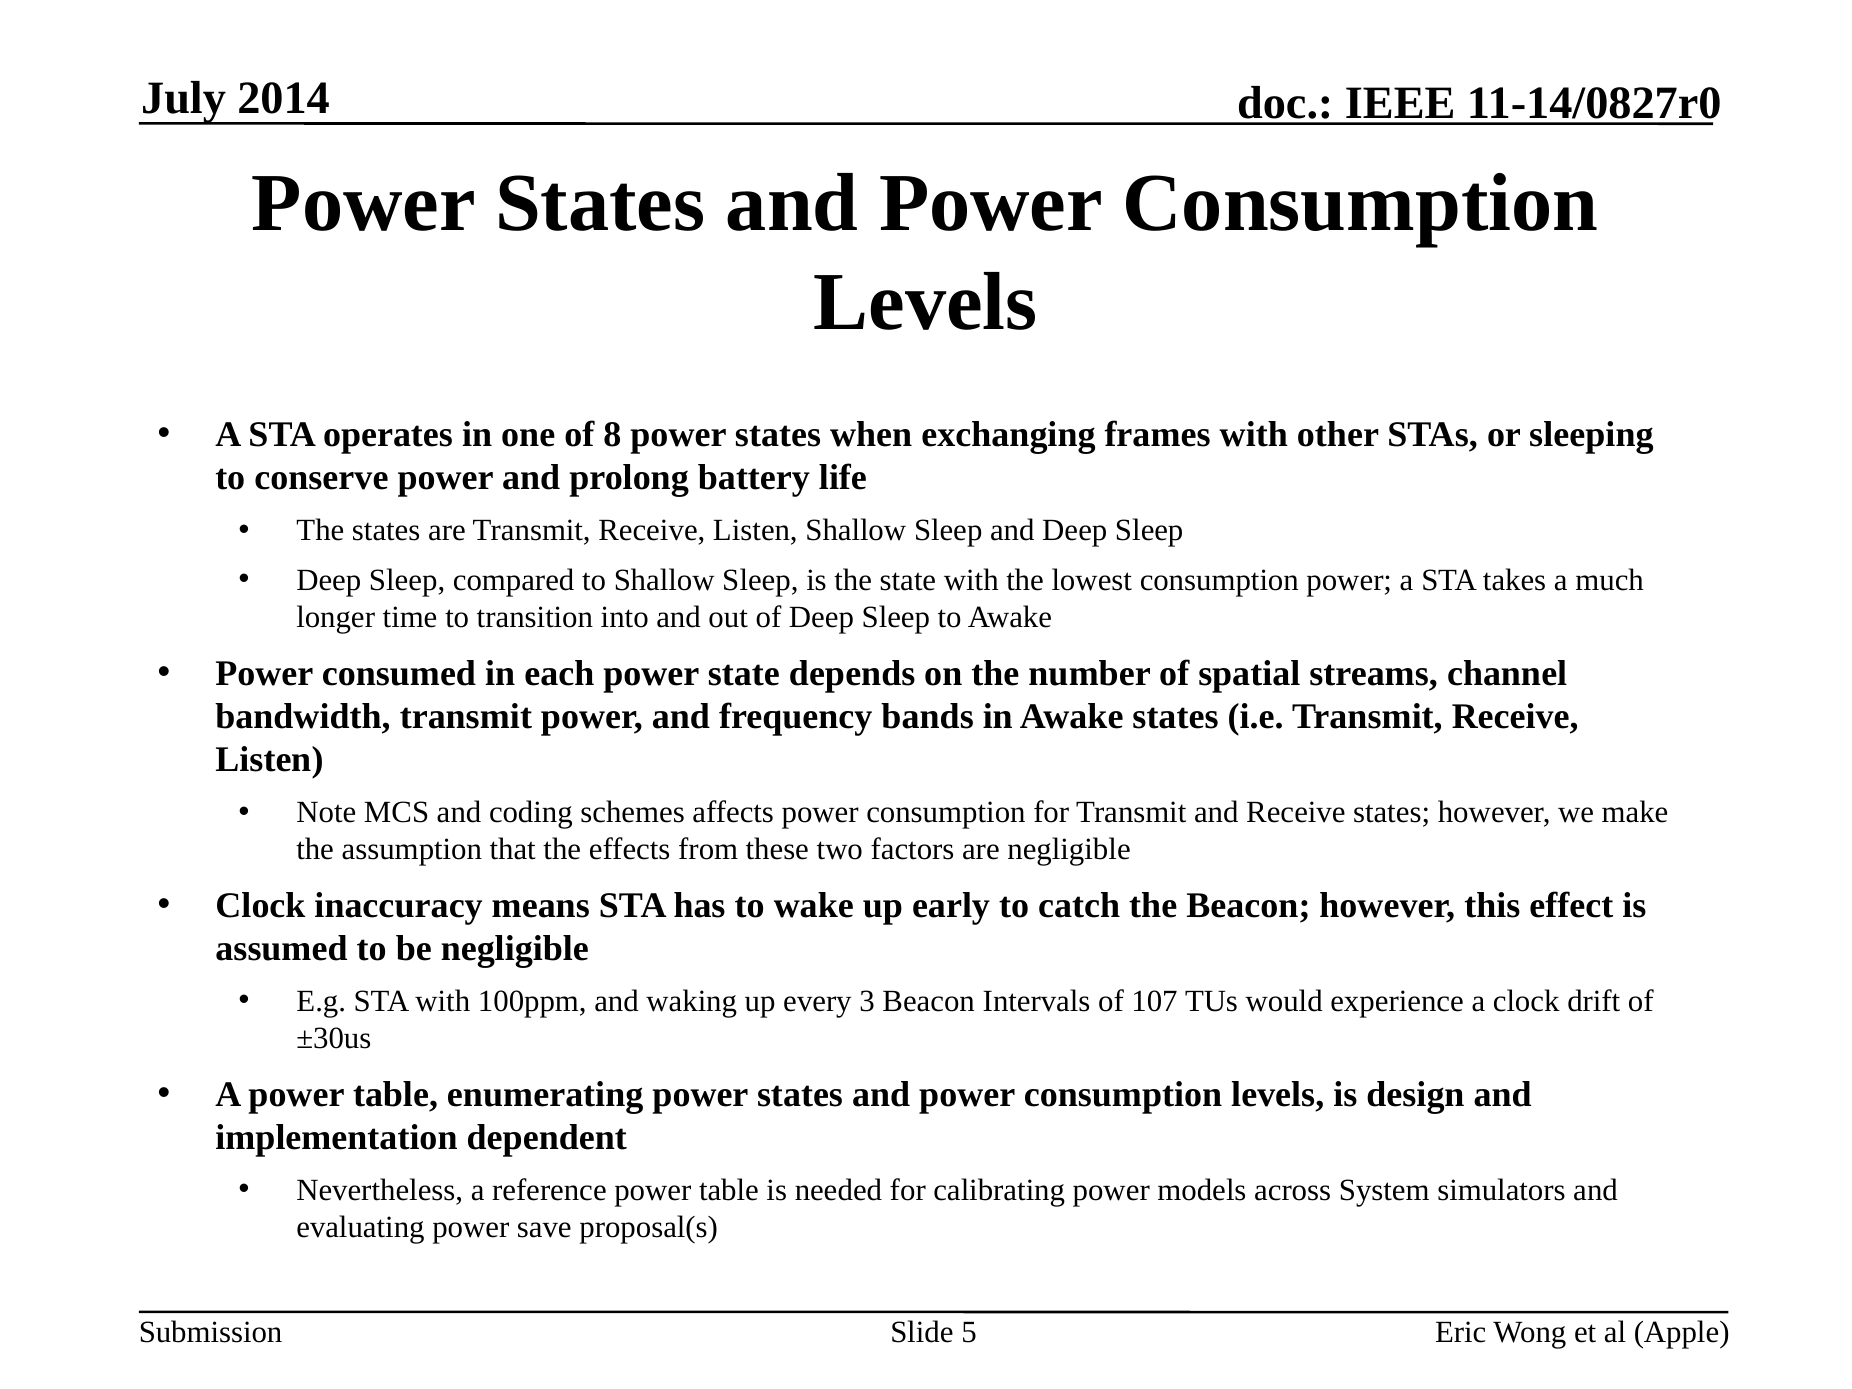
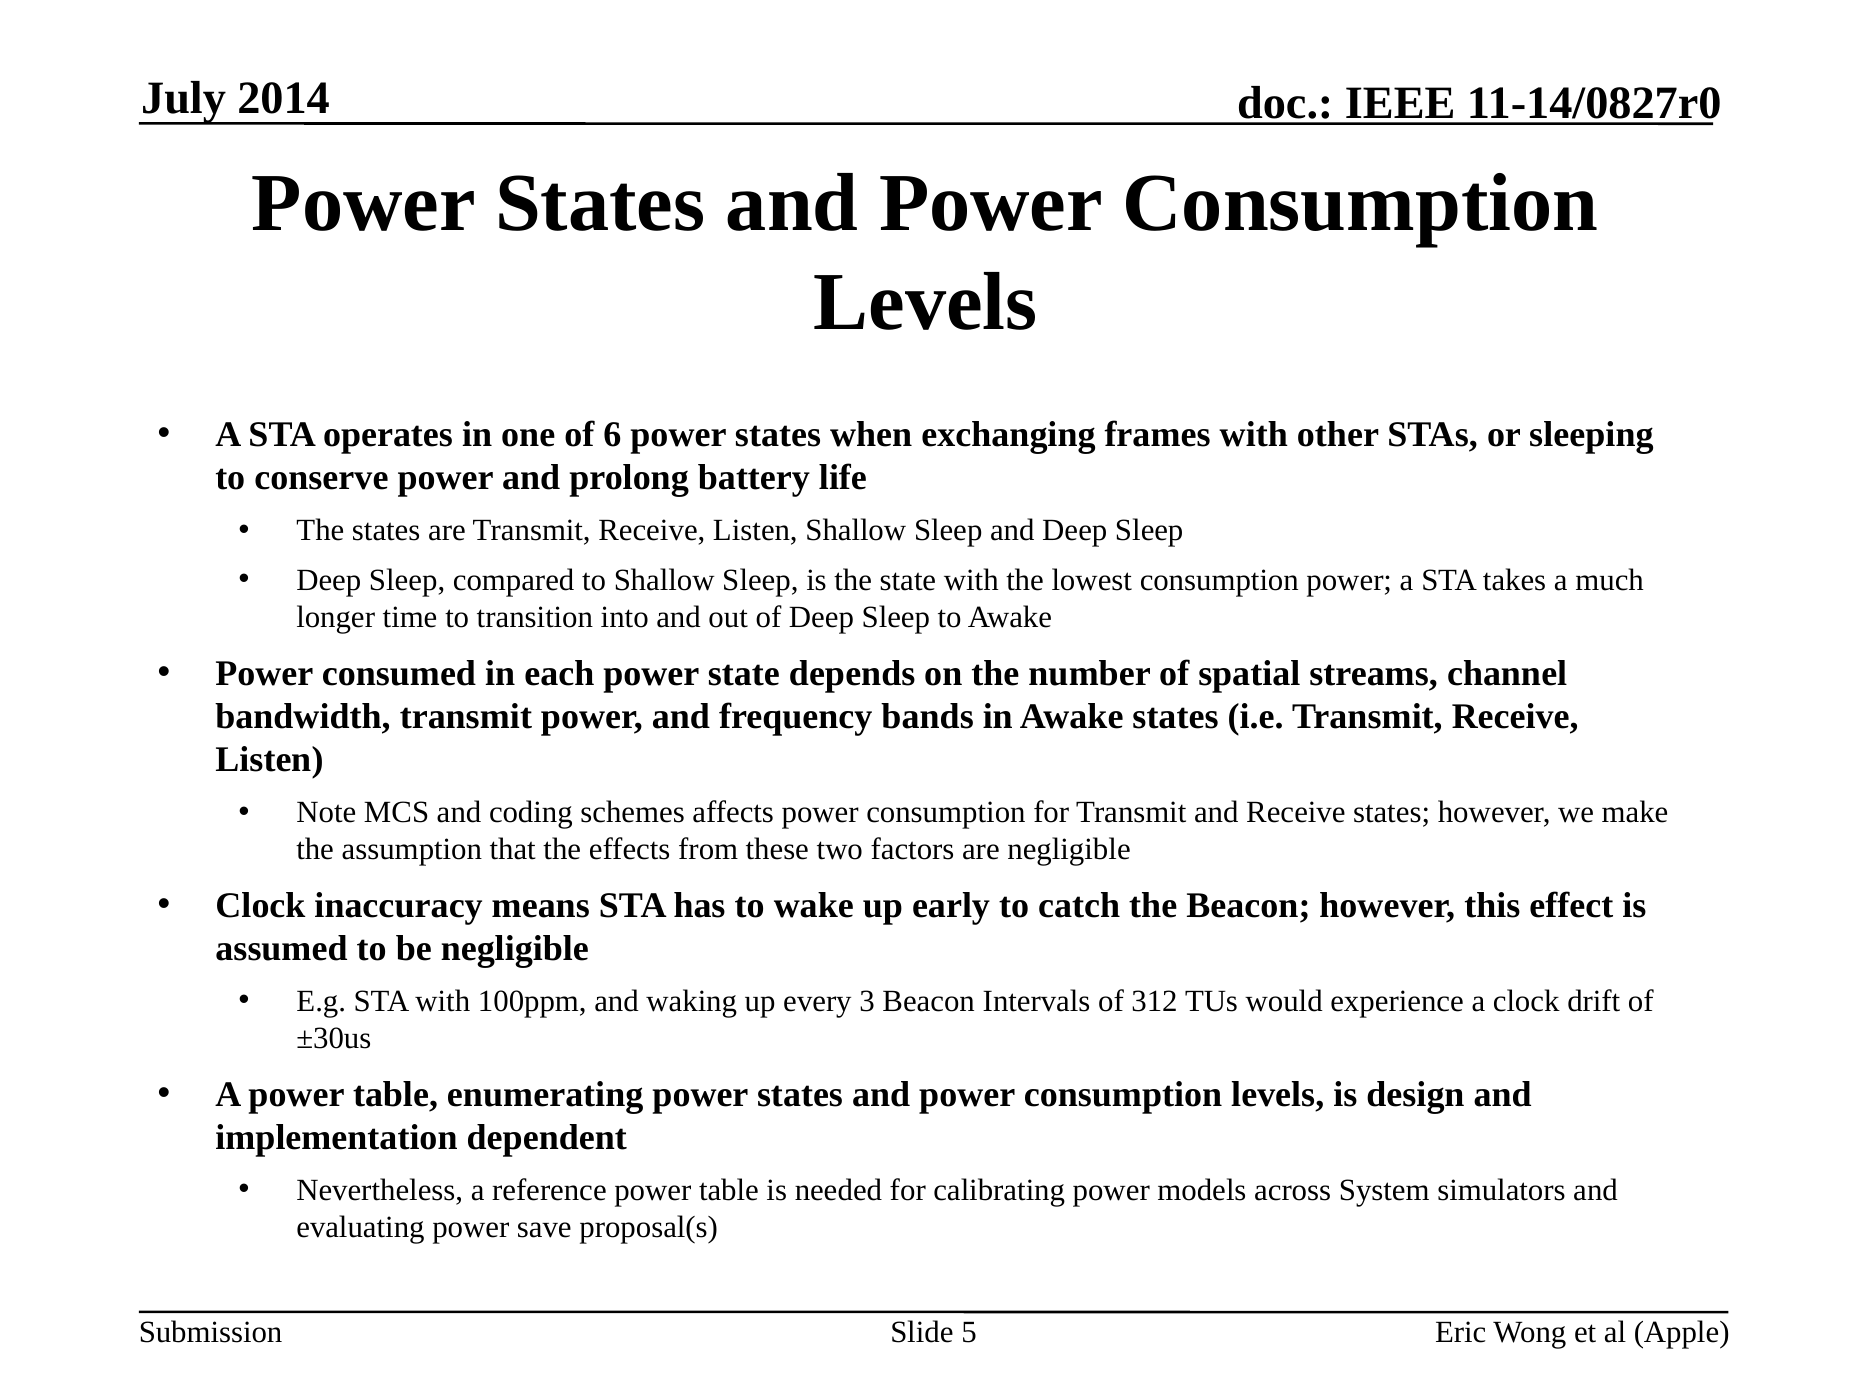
8: 8 -> 6 (612, 435)
107: 107 -> 312 (1155, 1001)
